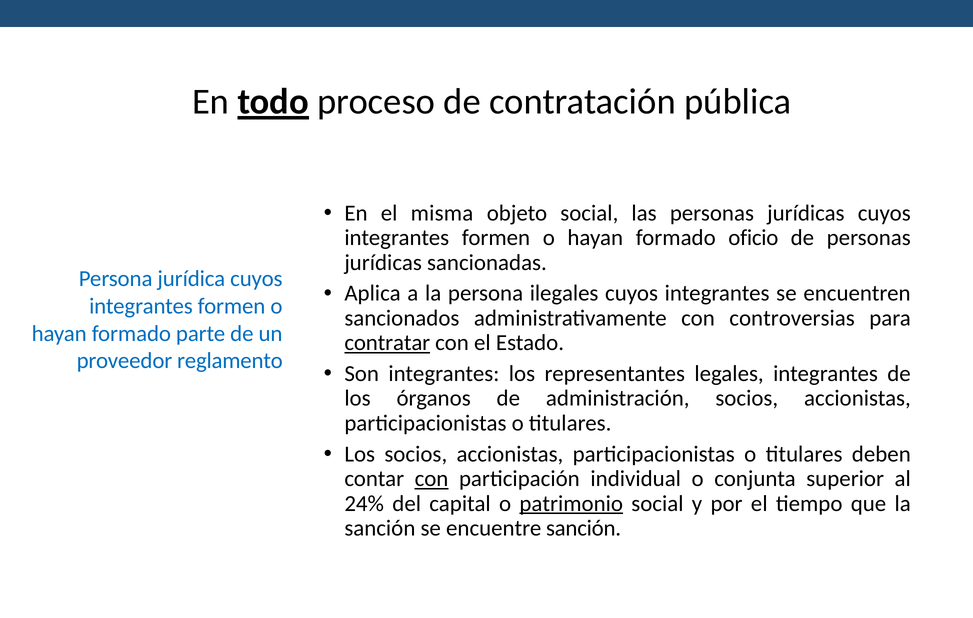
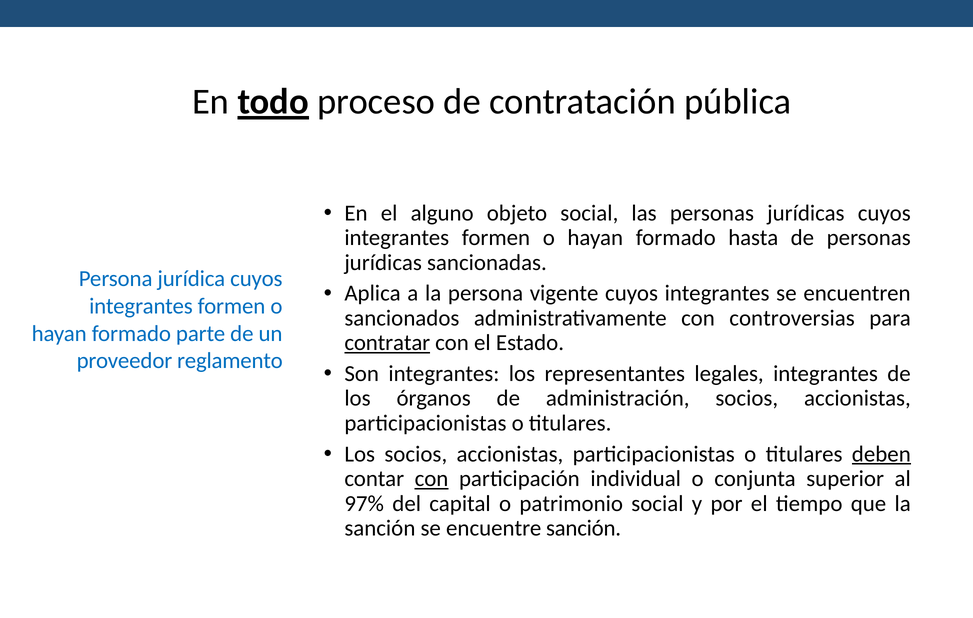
misma: misma -> alguno (442, 213)
oficio: oficio -> hasta (753, 238)
ilegales: ilegales -> vigente (564, 293)
deben underline: none -> present (881, 454)
24%: 24% -> 97% (364, 503)
patrimonio underline: present -> none (571, 503)
